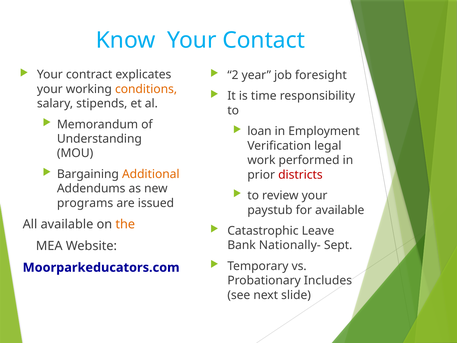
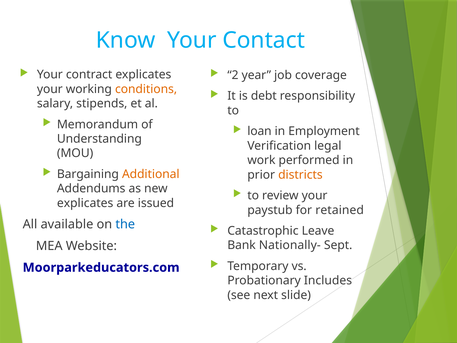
foresight: foresight -> coverage (321, 75)
time: time -> debt (264, 96)
districts colour: red -> orange (300, 175)
programs: programs -> explicates (85, 203)
for available: available -> retained (340, 210)
the colour: orange -> blue (125, 224)
